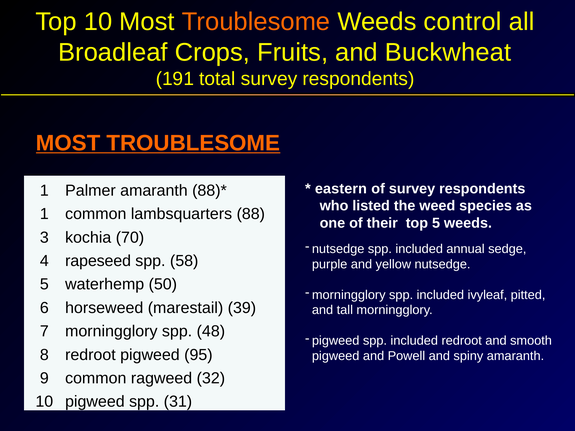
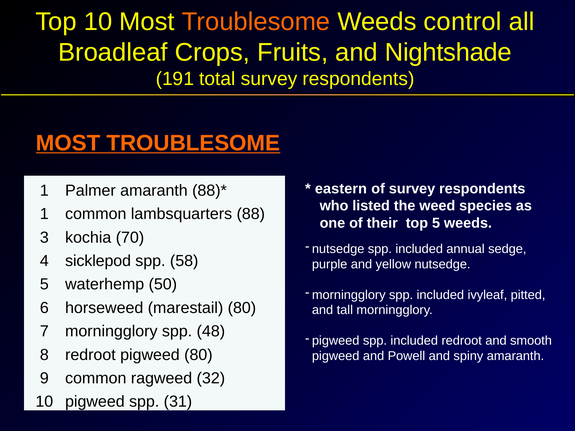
Buckwheat: Buckwheat -> Nightshade (448, 53)
rapeseed: rapeseed -> sicklepod (98, 261)
marestail 39: 39 -> 80 (242, 308)
pigweed 95: 95 -> 80 (198, 355)
